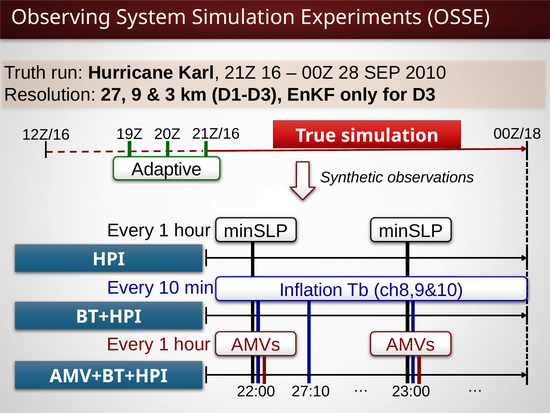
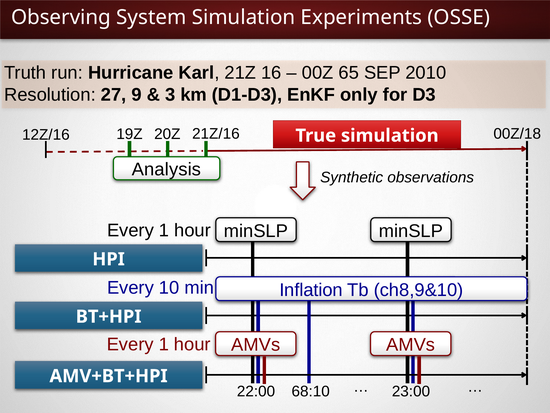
28: 28 -> 65 (349, 73)
Adaptive: Adaptive -> Analysis (167, 169)
27:10: 27:10 -> 68:10 (311, 391)
